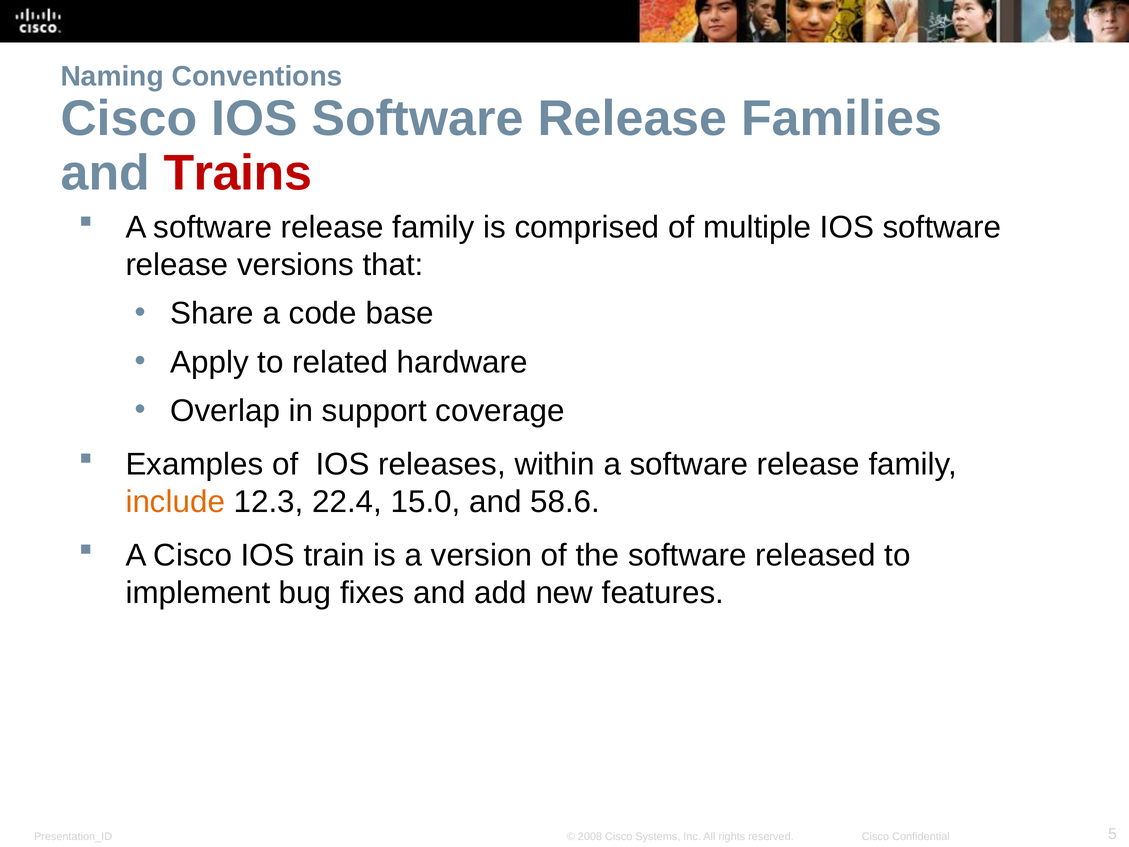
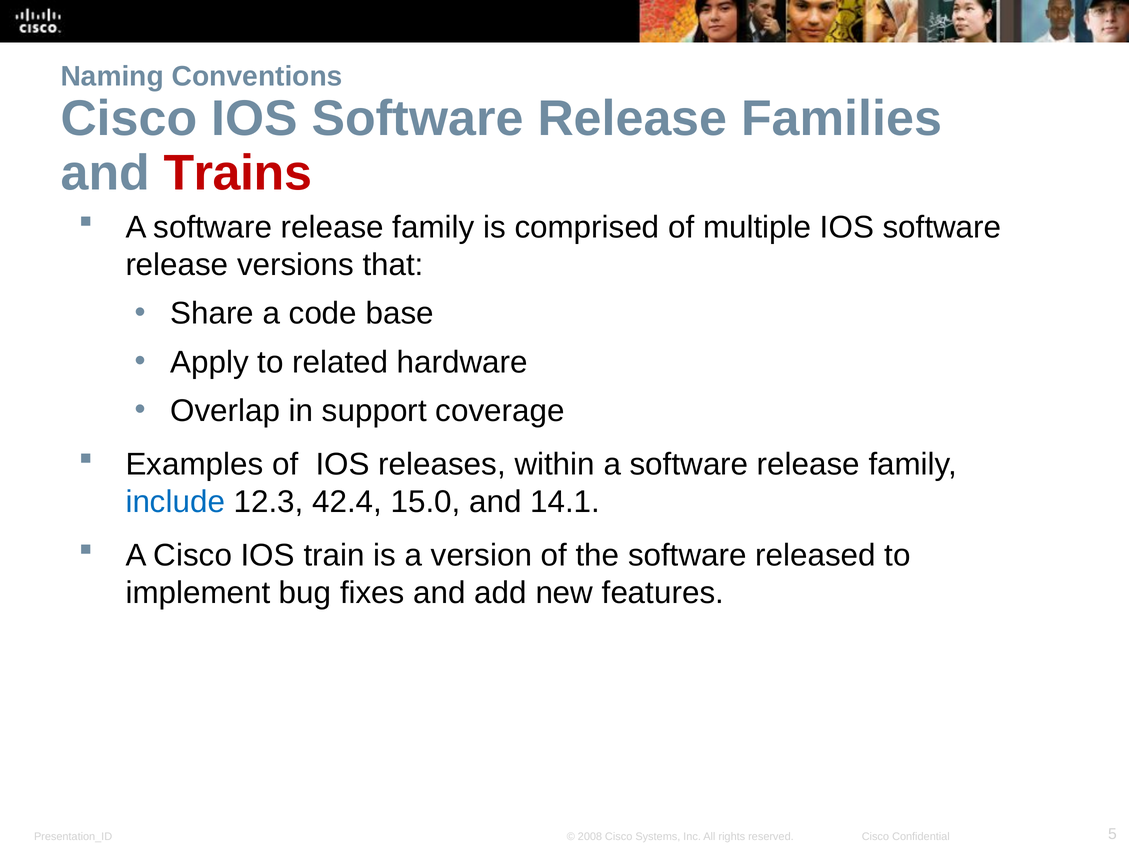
include colour: orange -> blue (175, 502)
22.4: 22.4 -> 42.4 (347, 502)
58.6: 58.6 -> 14.1 (565, 502)
